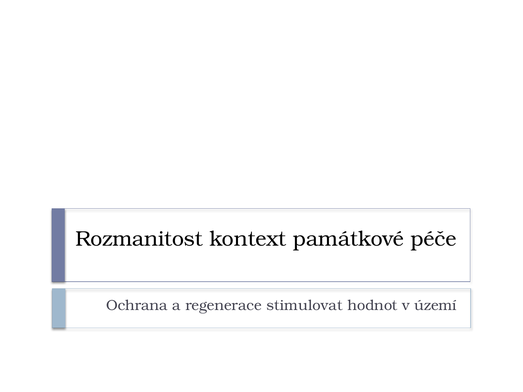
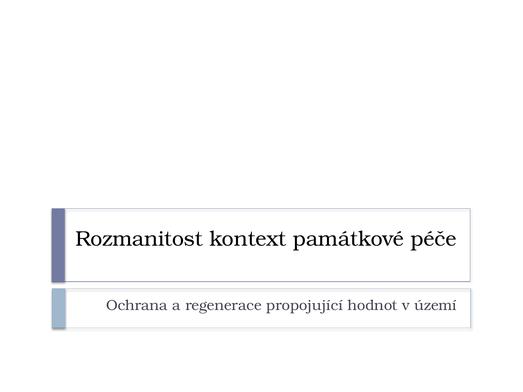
stimulovat: stimulovat -> propojující (305, 305)
